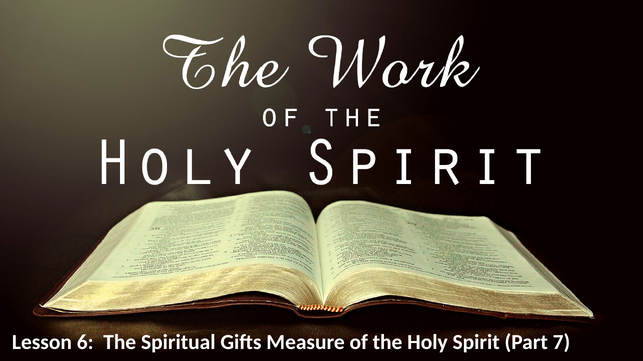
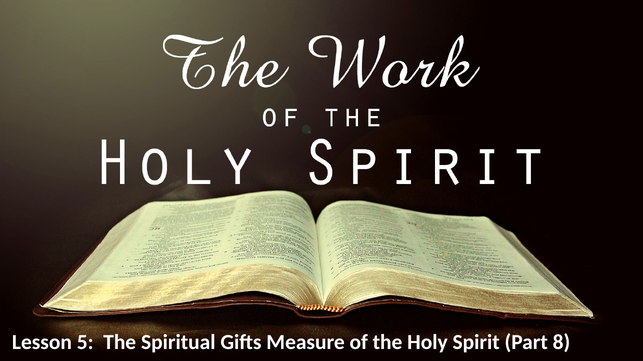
6: 6 -> 5 (85, 343)
7: 7 -> 8 (561, 343)
